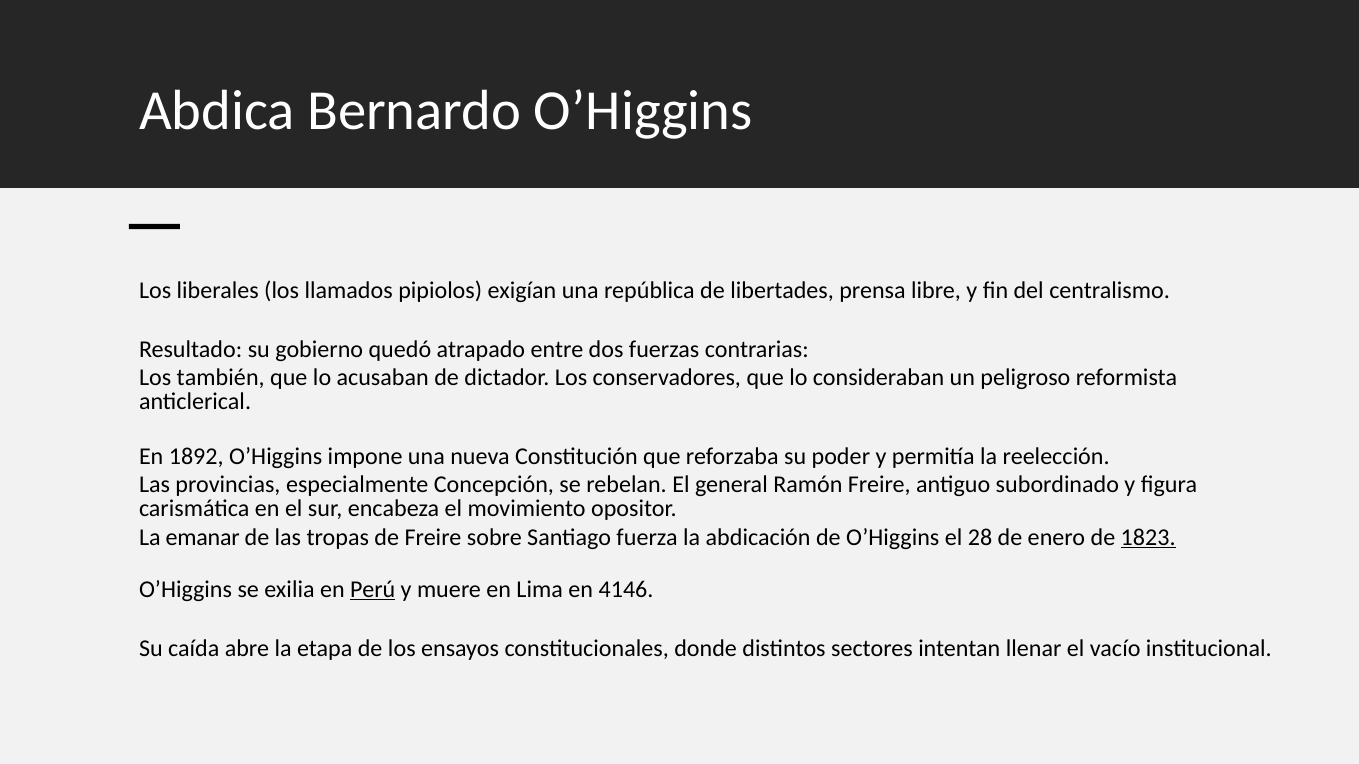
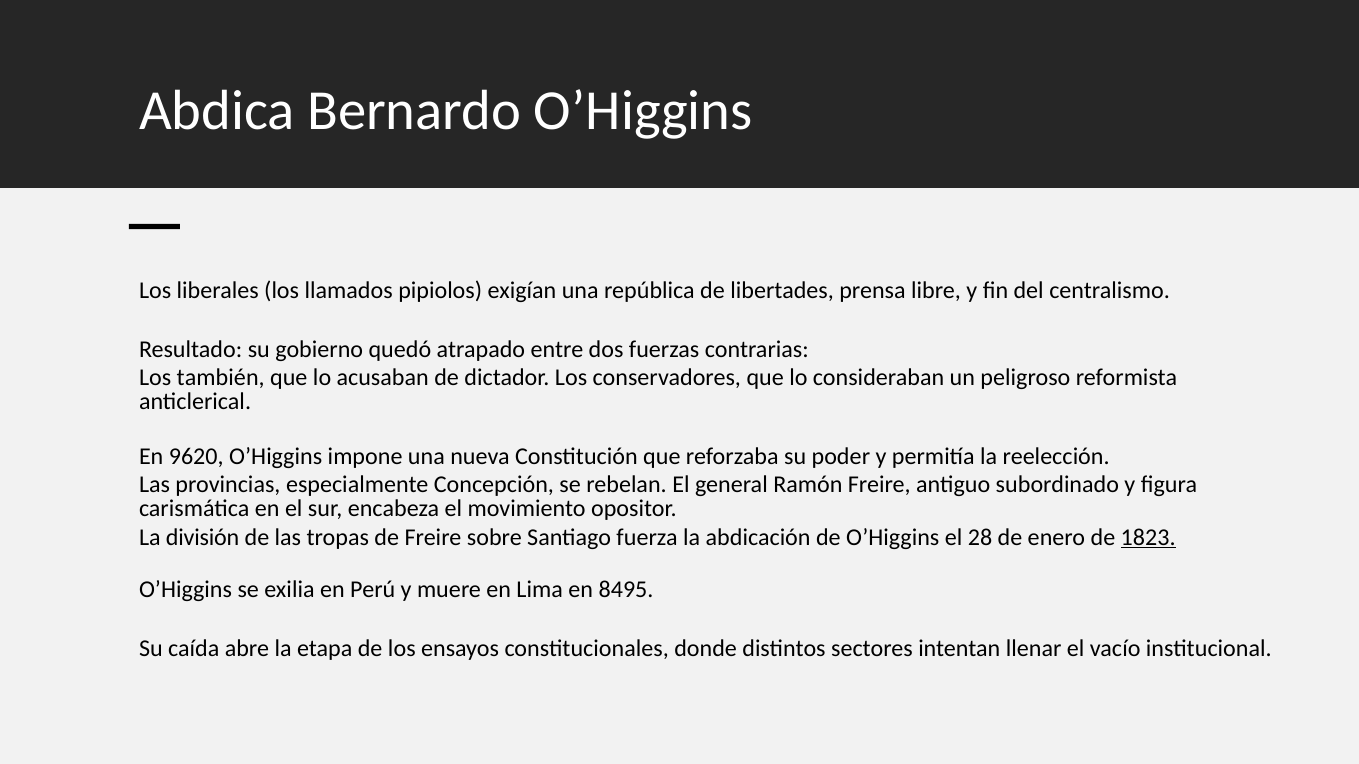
1892: 1892 -> 9620 (196, 457)
emanar: emanar -> división (203, 538)
Perú underline: present -> none (373, 590)
4146: 4146 -> 8495 (626, 590)
